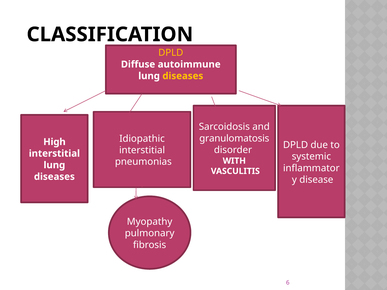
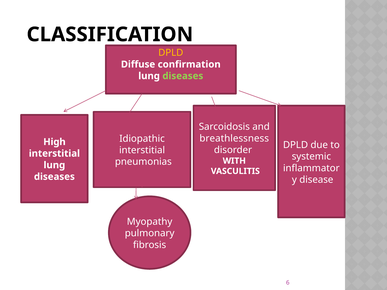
autoimmune: autoimmune -> confirmation (189, 64)
diseases colour: yellow -> light green (183, 76)
granulomatosis: granulomatosis -> breathlessness (234, 138)
